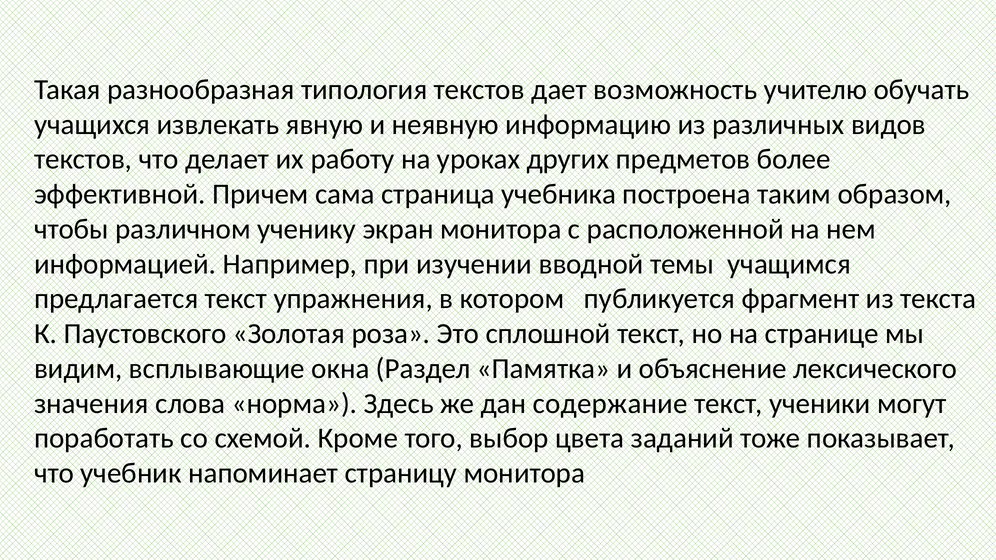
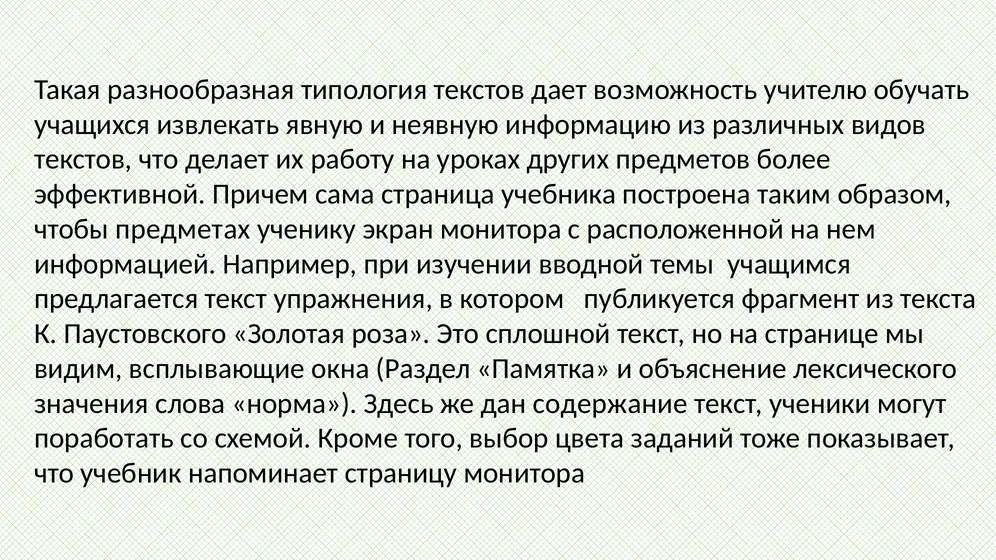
различном: различном -> предметах (183, 229)
